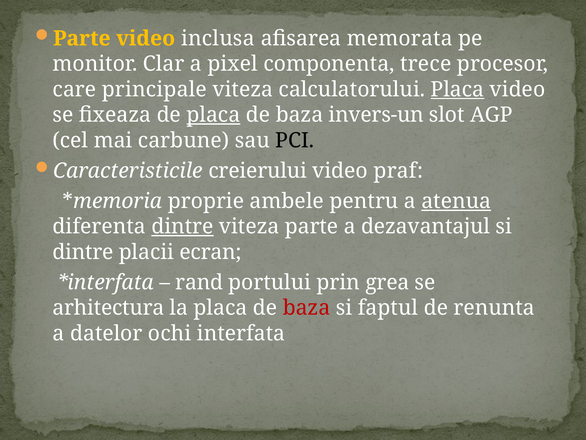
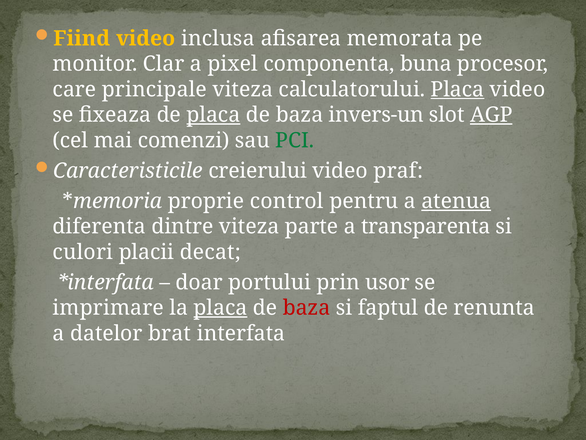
Parte: Parte -> Fiind (82, 38)
trece: trece -> buna (426, 64)
AGP underline: none -> present (491, 115)
carbune: carbune -> comenzi (184, 140)
PCI colour: black -> green (295, 140)
ambele: ambele -> control (287, 201)
dintre underline: present -> none (182, 226)
dezavantajul: dezavantajul -> transparenta (426, 226)
dintre: dintre -> culori (83, 252)
ecran: ecran -> decat (210, 252)
rand: rand -> doar (199, 282)
grea: grea -> usor (387, 282)
arhitectura: arhitectura -> imprimare (108, 308)
placa underline: none -> present (220, 308)
ochi: ochi -> brat (170, 333)
